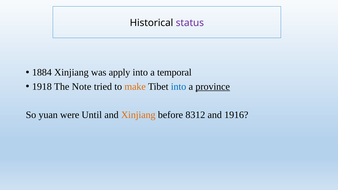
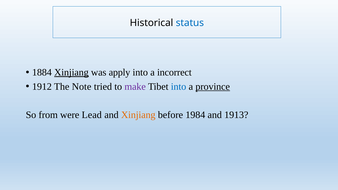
status colour: purple -> blue (190, 23)
Xinjiang underline: none -> present (71, 72)
temporal: temporal -> incorrect (174, 72)
1918: 1918 -> 1912 (42, 87)
make colour: orange -> purple (135, 87)
yuan: yuan -> from (48, 115)
Until: Until -> Lead (92, 115)
8312: 8312 -> 1984 (195, 115)
1916: 1916 -> 1913 (236, 115)
